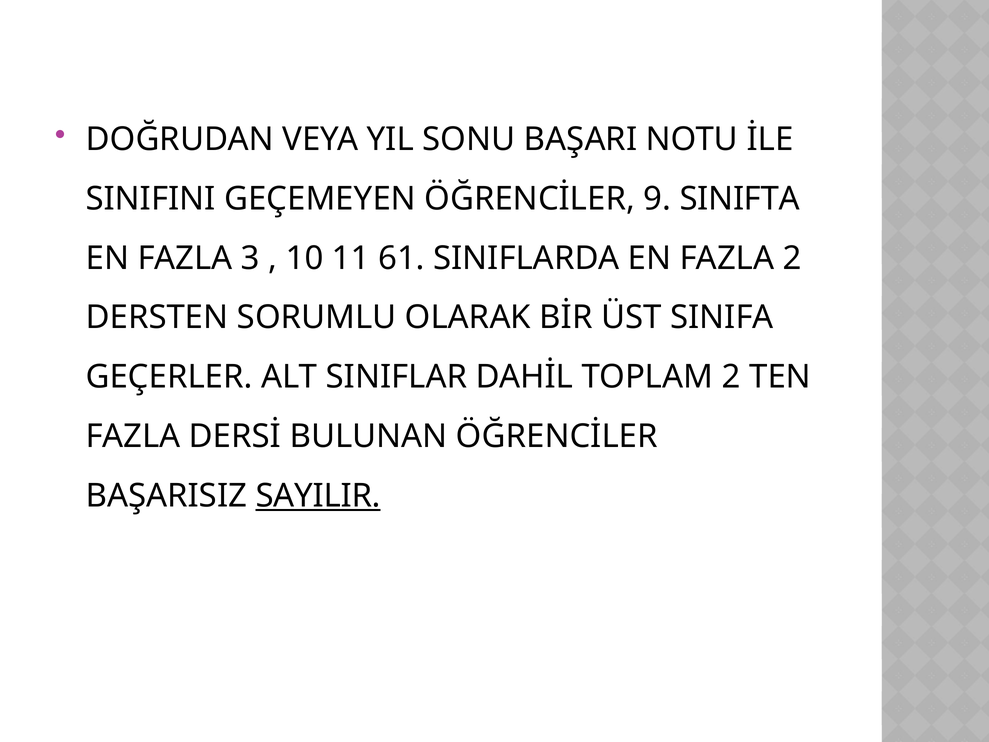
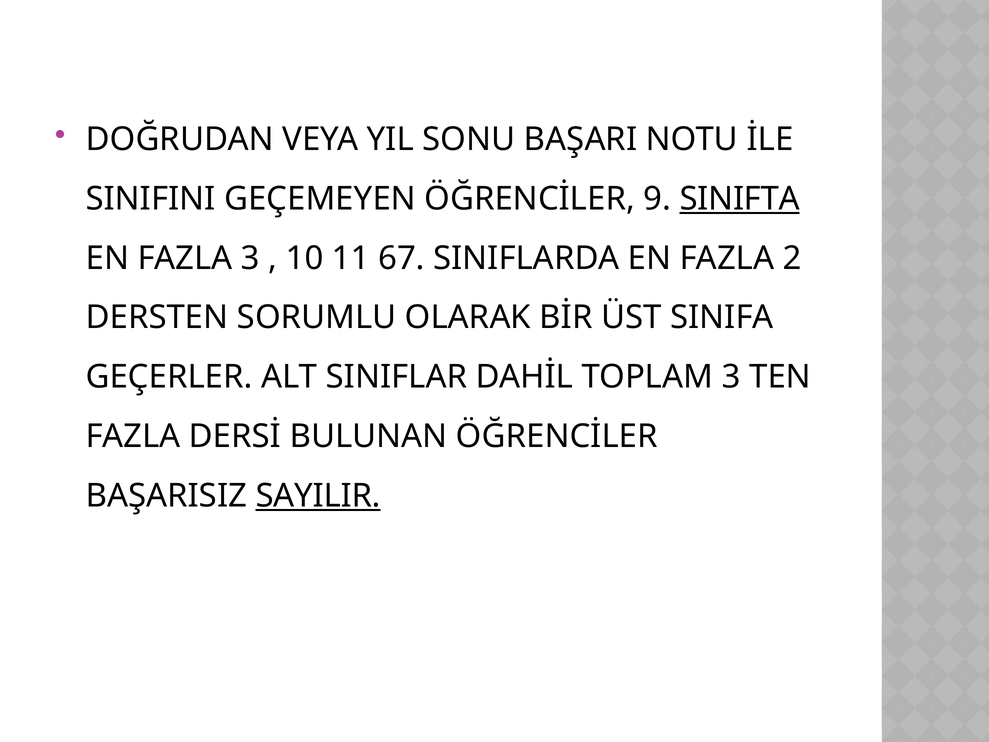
SINIFTA underline: none -> present (740, 199)
61: 61 -> 67 (401, 258)
TOPLAM 2: 2 -> 3 (731, 377)
